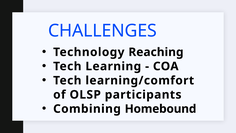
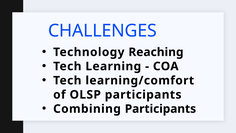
Combining Homebound: Homebound -> Participants (160, 109)
